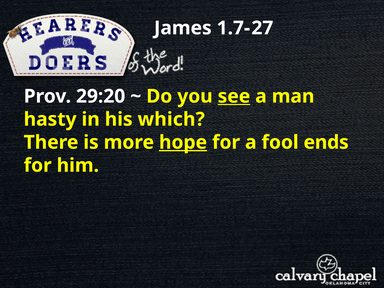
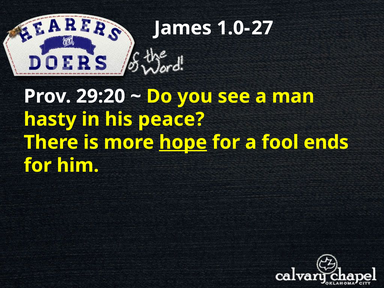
1.7-: 1.7- -> 1.0- (233, 28)
see underline: present -> none (234, 96)
which: which -> peace (171, 119)
